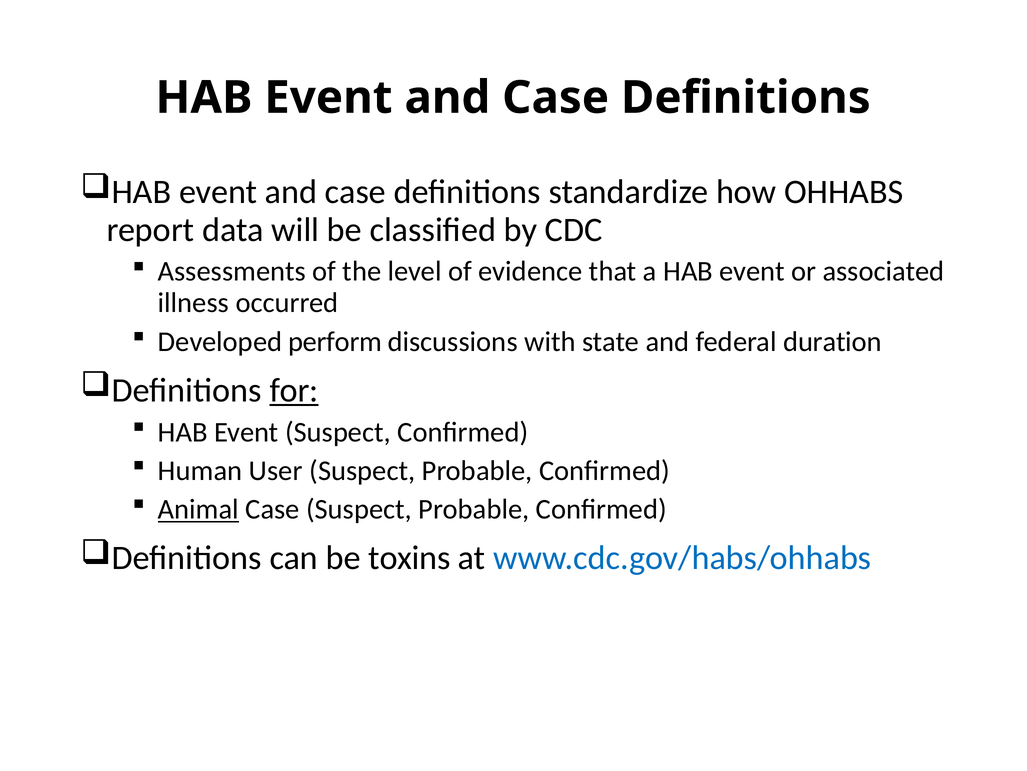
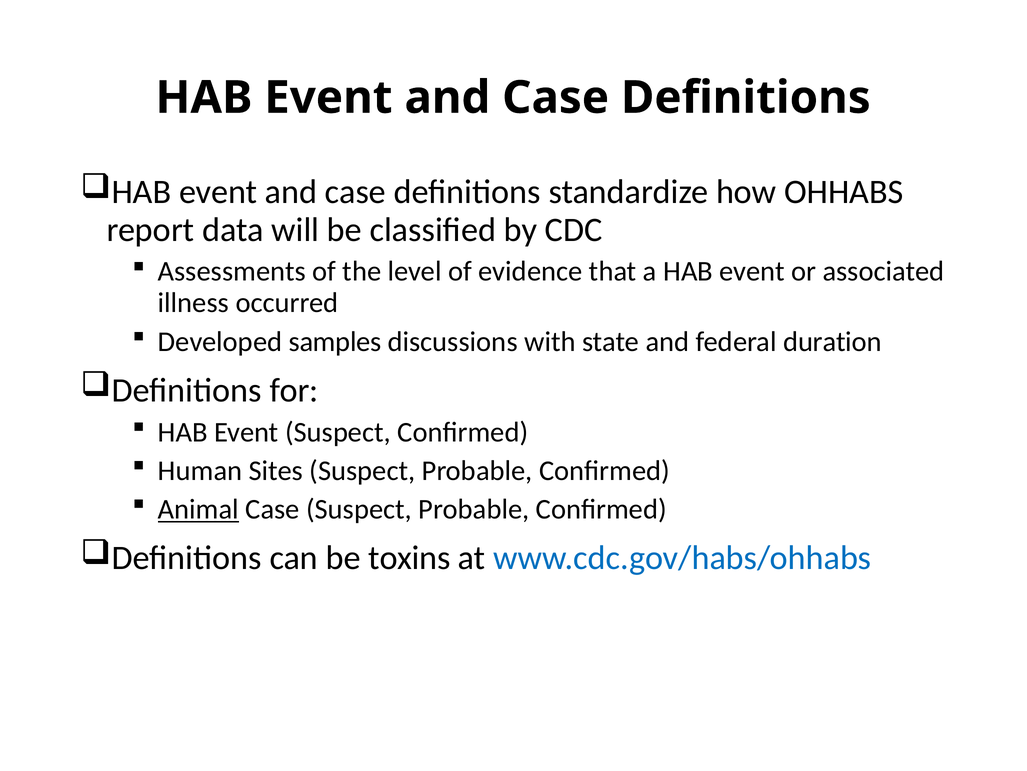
perform: perform -> samples (335, 341)
for underline: present -> none (294, 390)
User: User -> Sites (276, 470)
